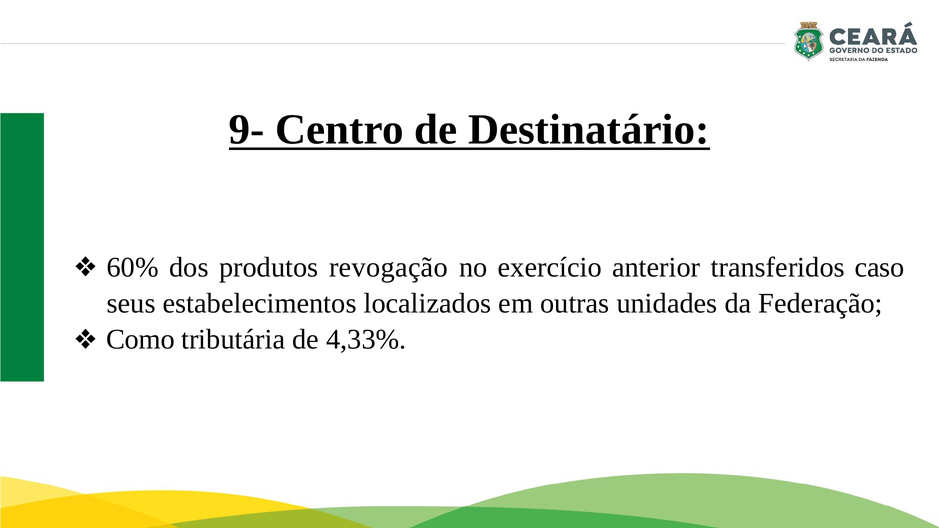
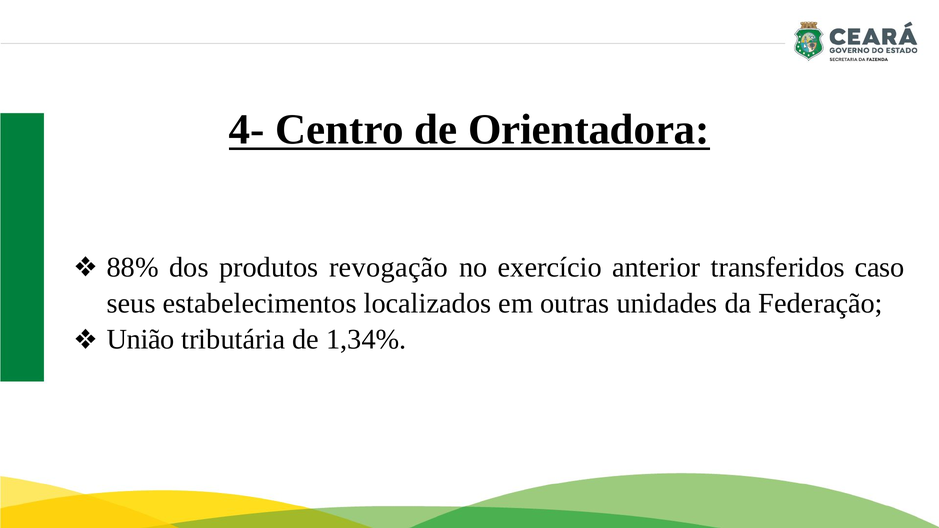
9-: 9- -> 4- (247, 130)
Destinatário: Destinatário -> Orientadora (589, 130)
60%: 60% -> 88% (133, 267)
Como: Como -> União (141, 340)
4,33%: 4,33% -> 1,34% (366, 340)
